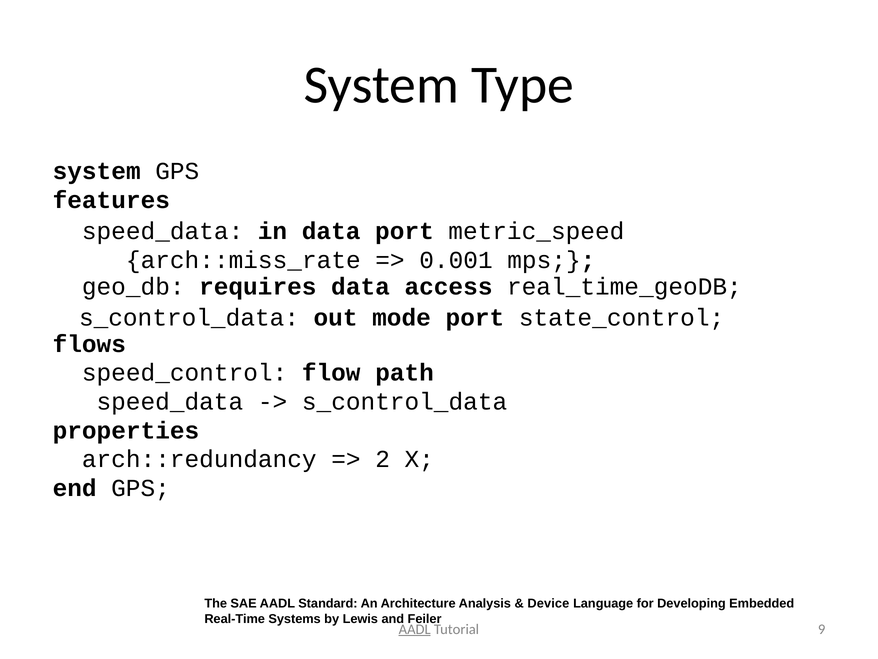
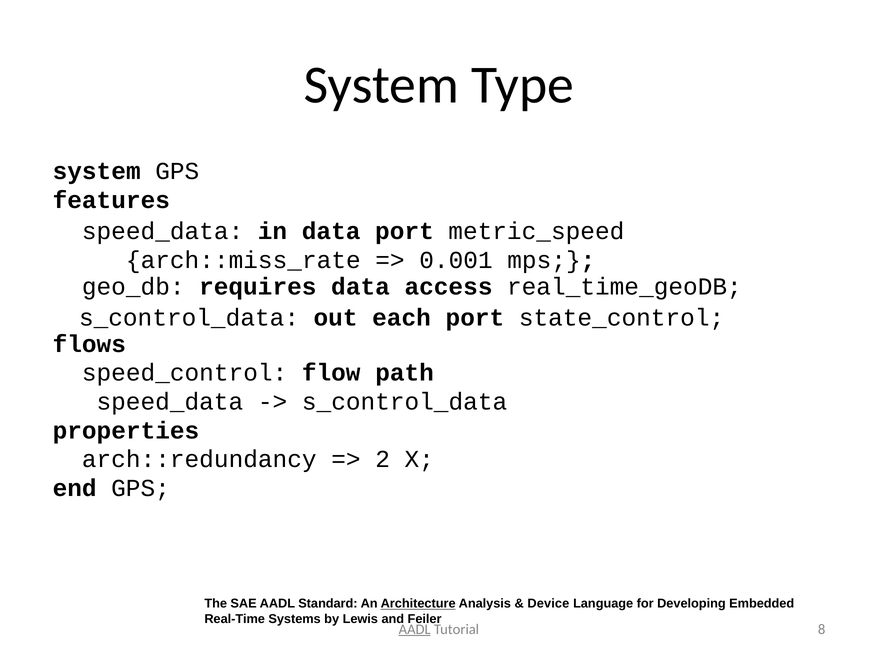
mode: mode -> each (402, 317)
Architecture underline: none -> present (418, 603)
9: 9 -> 8 (822, 629)
